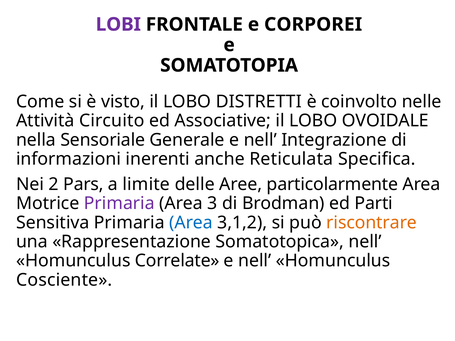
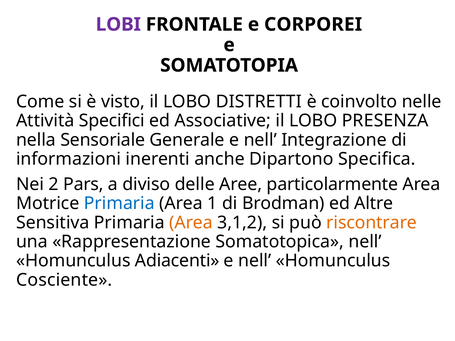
Circuito: Circuito -> Specifici (112, 121)
OVOIDALE: OVOIDALE -> PRESENZA (385, 121)
Reticulata: Reticulata -> Dipartono (291, 159)
limite: limite -> diviso (146, 185)
Primaria colour: purple -> blue (119, 204)
3: 3 -> 1 (212, 204)
Parti: Parti -> Altre (374, 204)
Area colour: blue -> orange (191, 223)
Correlate: Correlate -> Adiacenti (177, 261)
